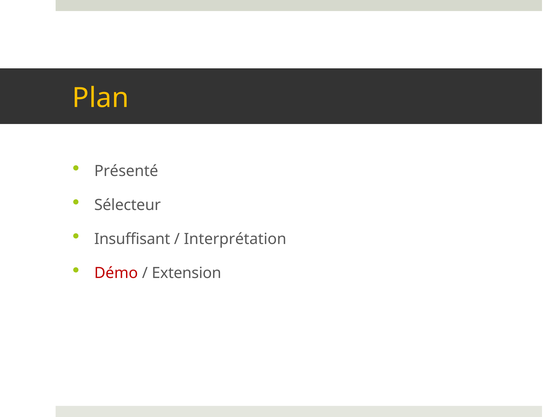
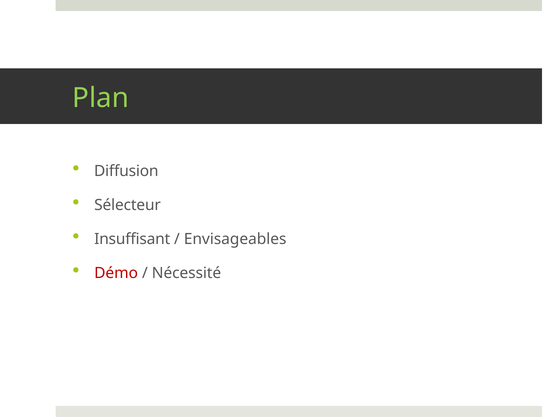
Plan colour: yellow -> light green (101, 98)
Présenté: Présenté -> Diffusion (126, 171)
Interprétation: Interprétation -> Envisageables (235, 239)
Extension: Extension -> Nécessité (186, 273)
